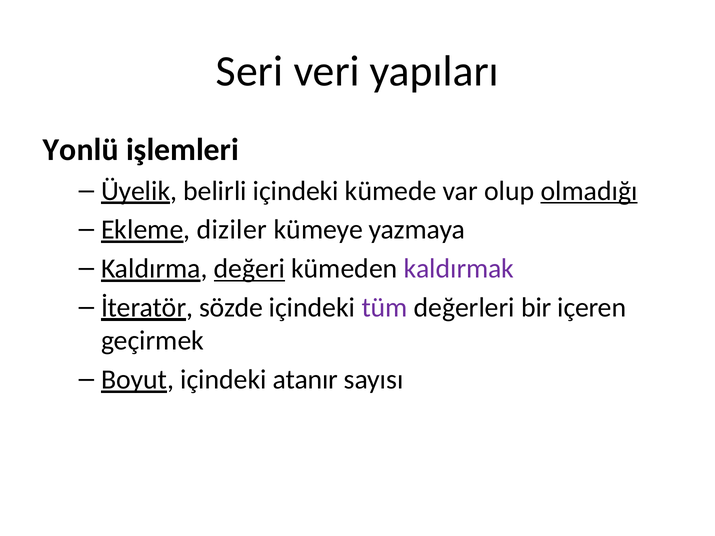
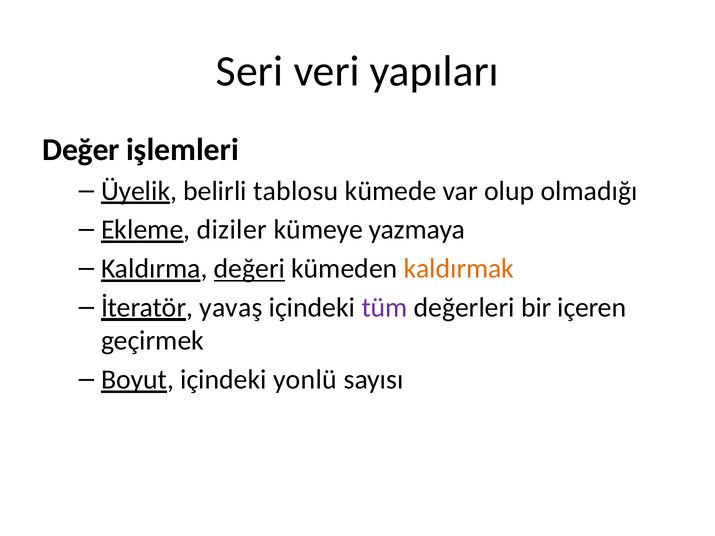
Yonlü: Yonlü -> Değer (81, 150)
belirli içindeki: içindeki -> tablosu (296, 191)
olmadığı underline: present -> none (589, 191)
kaldırmak colour: purple -> orange (459, 269)
sözde: sözde -> yavaş (231, 308)
atanır: atanır -> yonlü (305, 380)
